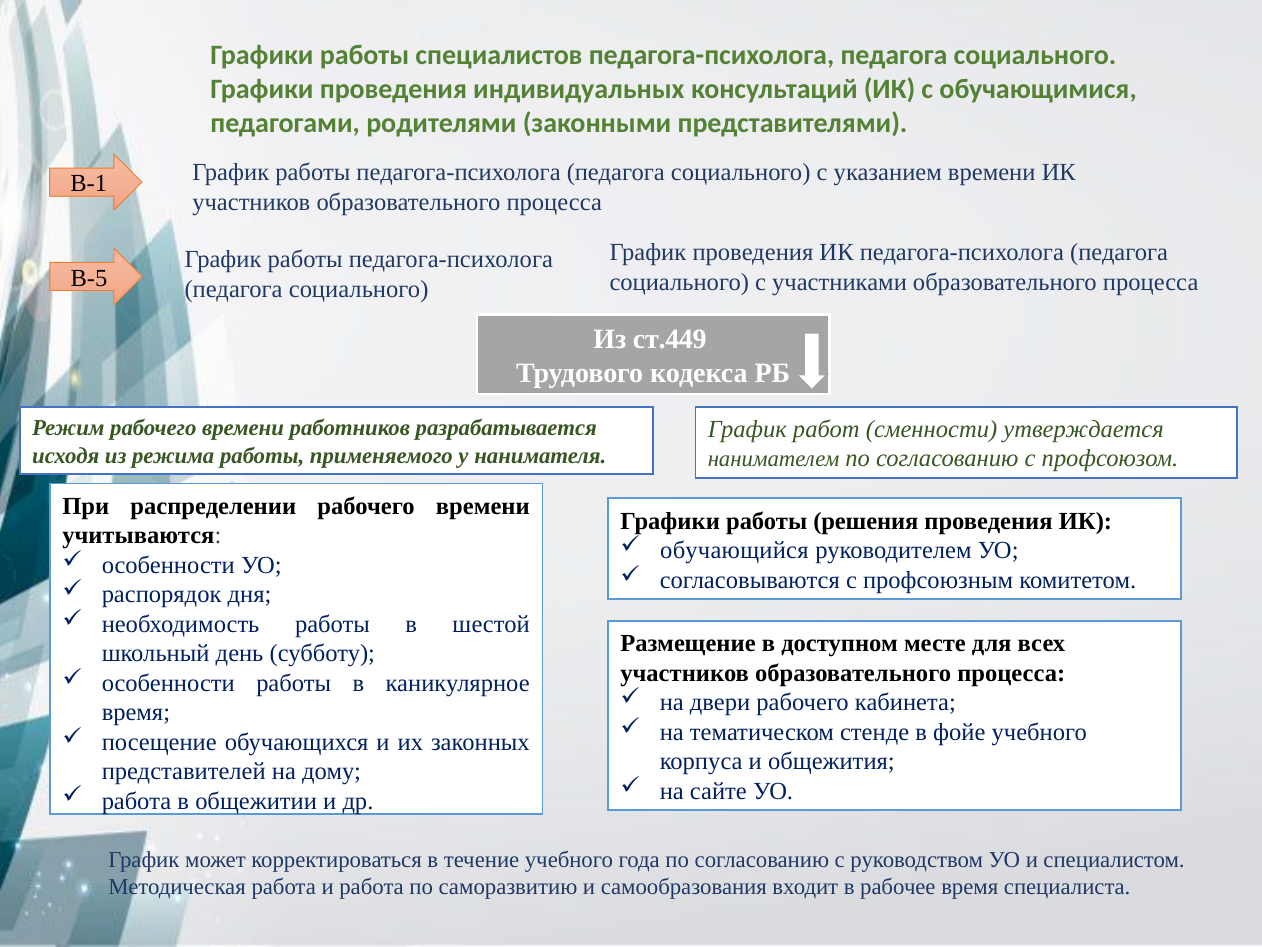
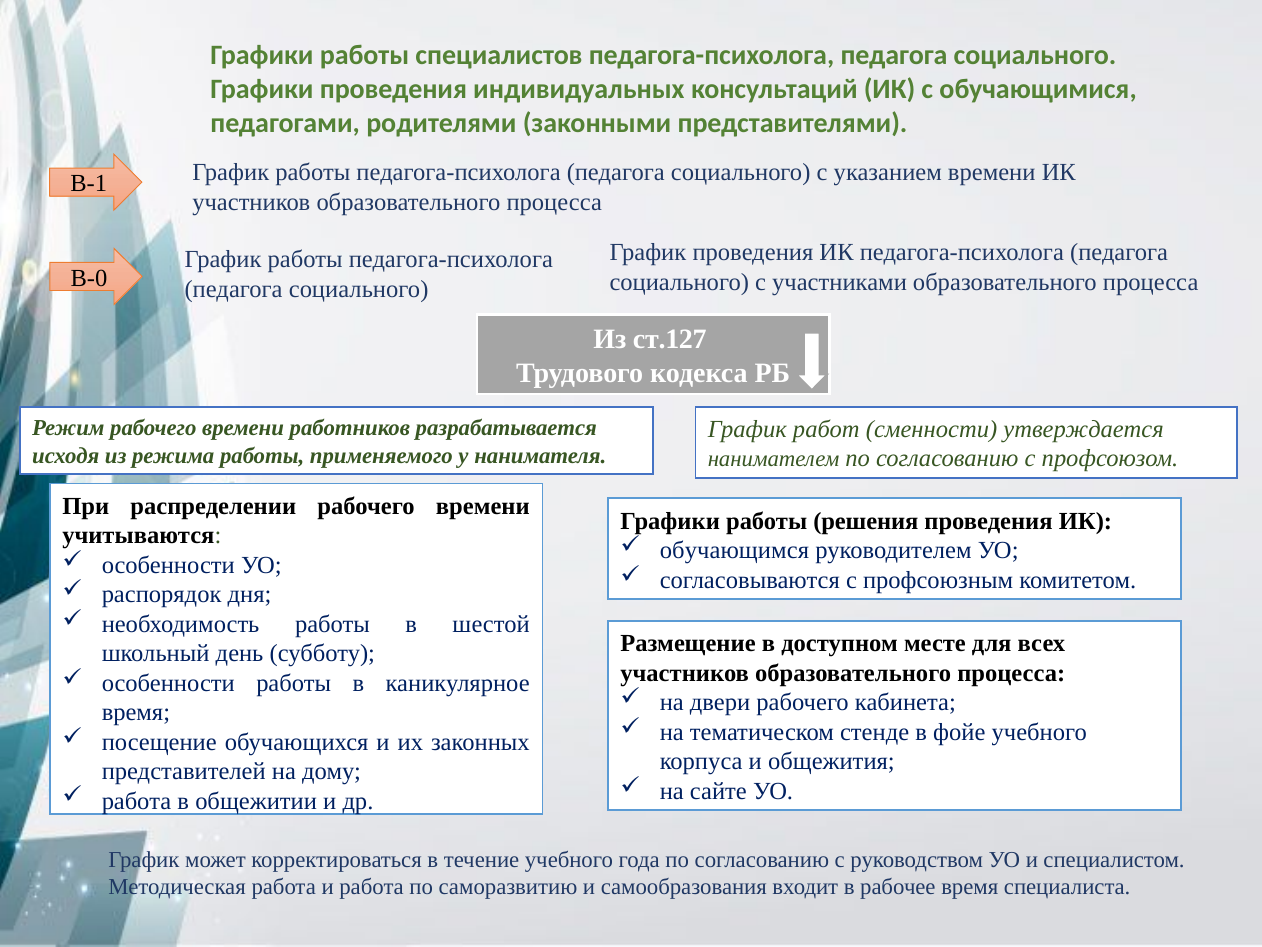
В-5: В-5 -> В-0 (89, 278)
ст.449: ст.449 -> ст.127 (670, 339)
обучающийся: обучающийся -> обучающимся (734, 550)
